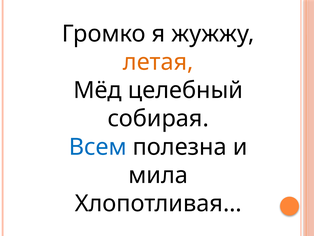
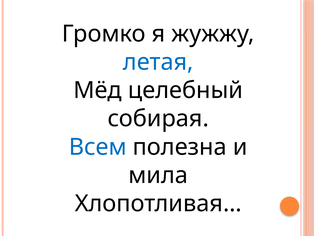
летая colour: orange -> blue (158, 62)
